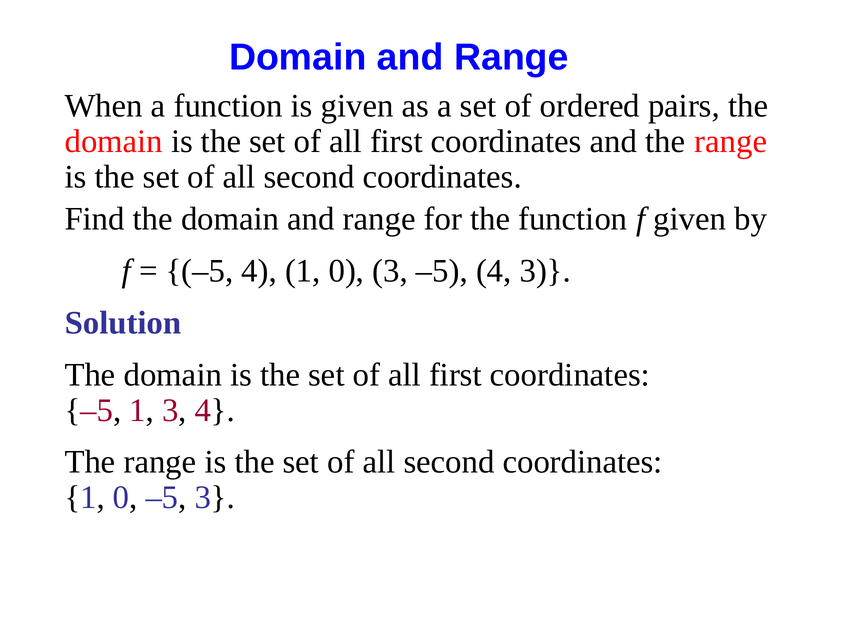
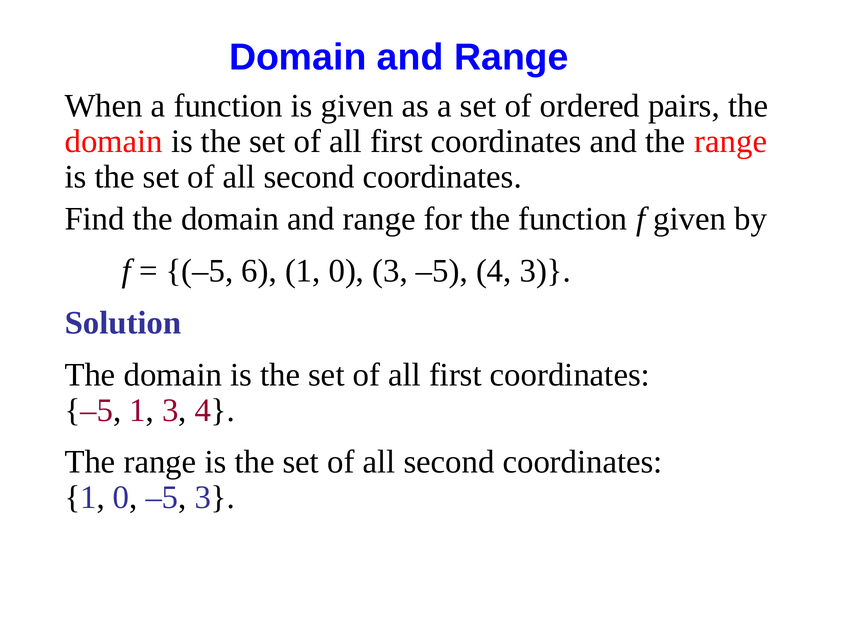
4: 4 -> 6 (259, 271)
